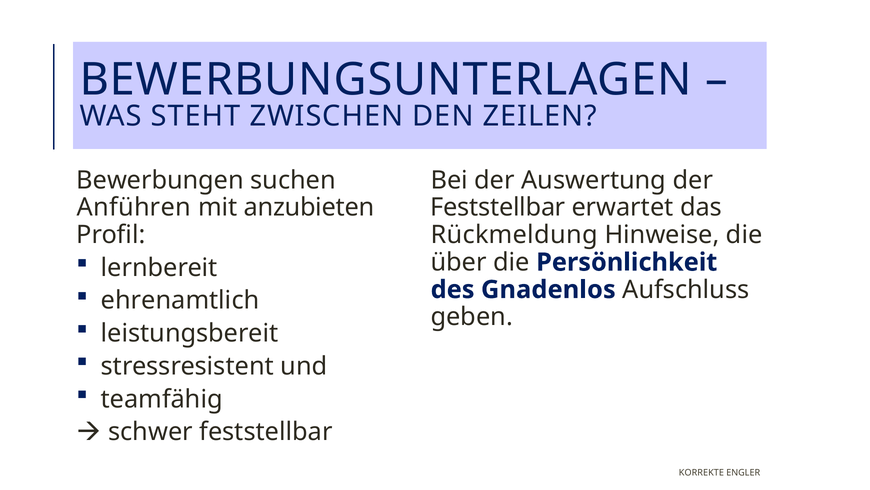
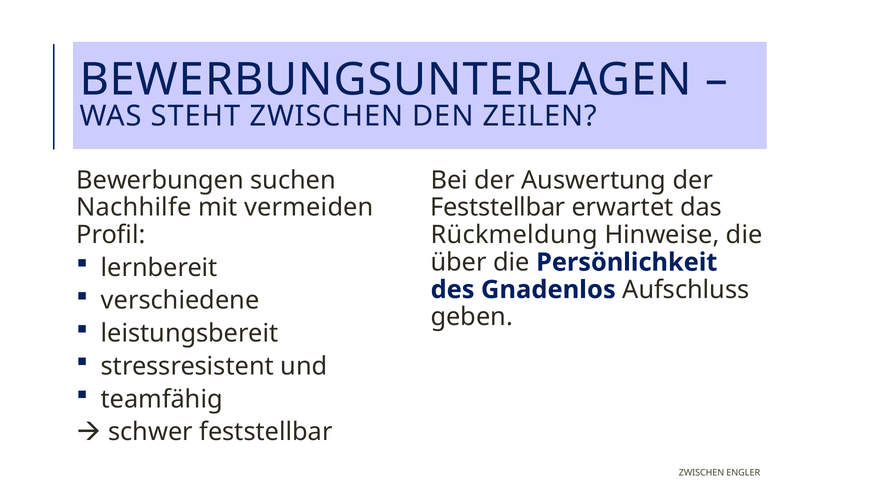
Anführen: Anführen -> Nachhilfe (134, 207)
anzubieten: anzubieten -> vermeiden (309, 207)
ehrenamtlich: ehrenamtlich -> verschiedene (180, 300)
KORREKTE: KORREKTE -> ZWISCHEN (701, 472)
